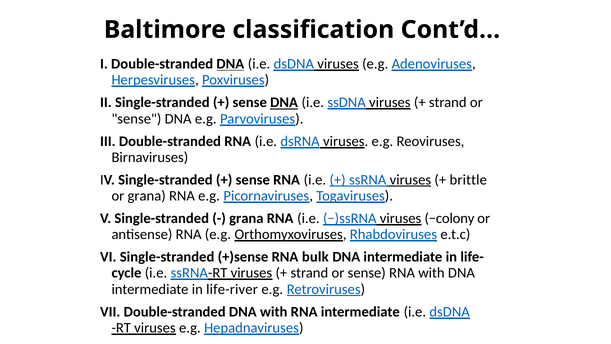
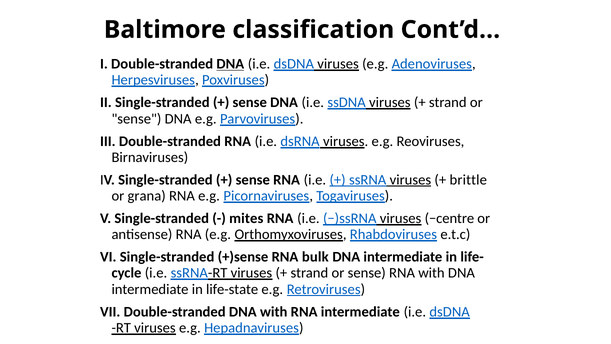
DNA underline: present -> none (284, 103)
grana: grana -> mites (246, 218)
−colony: −colony -> −centre (449, 218)
life-river: life-river -> life-state (232, 289)
